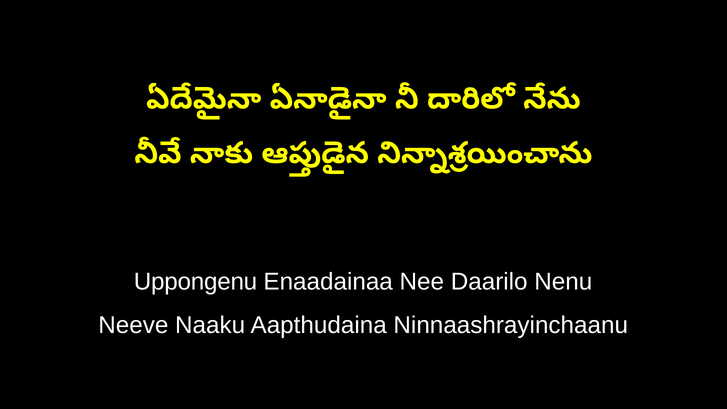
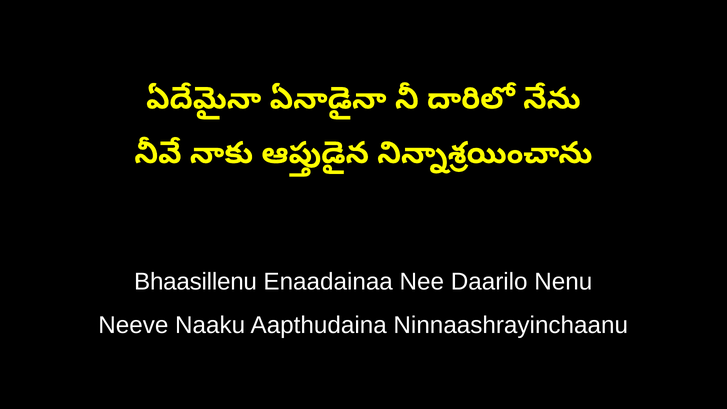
Uppongenu: Uppongenu -> Bhaasillenu (196, 282)
